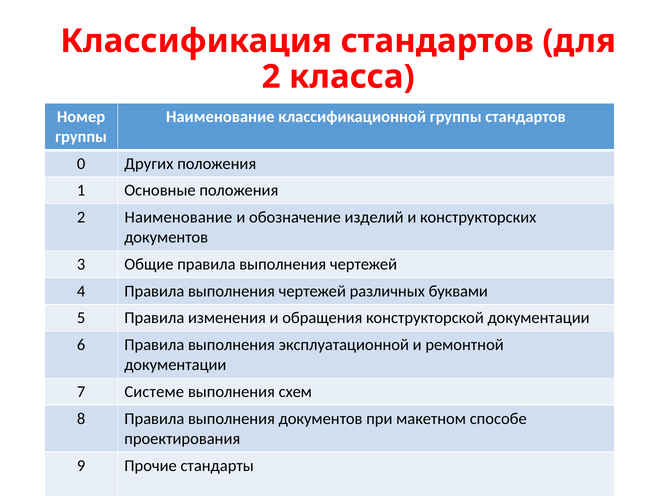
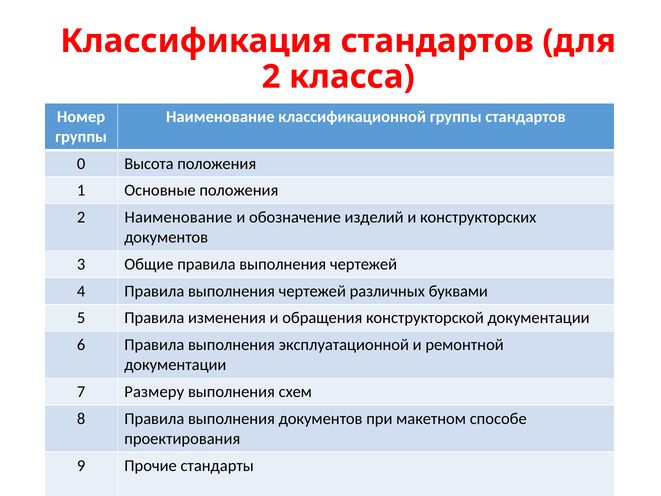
Других: Других -> Высота (149, 164)
Системе: Системе -> Размеру (154, 392)
